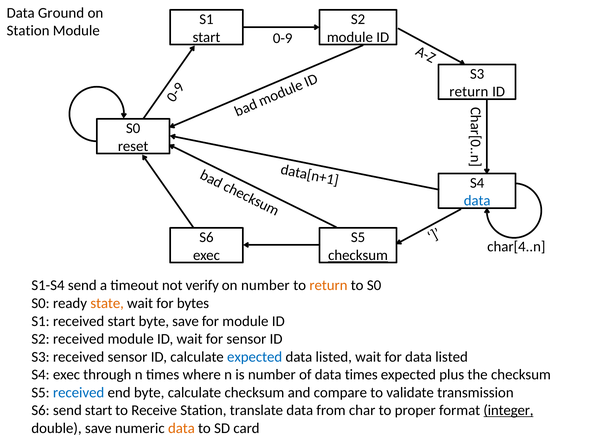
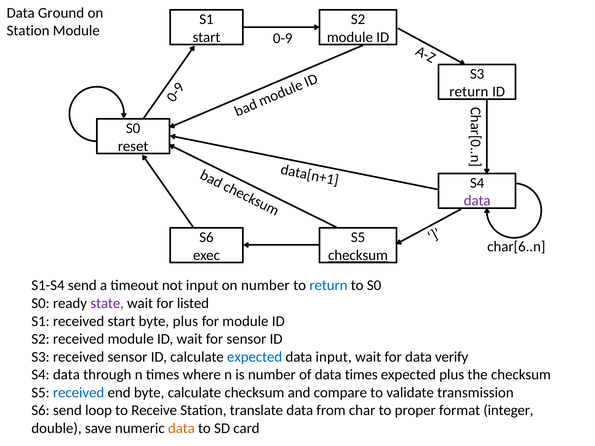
data colour: blue -> purple (477, 201)
char[4..n: char[4..n -> char[6..n (516, 247)
not verify: verify -> input (202, 286)
return colour: orange -> blue (328, 286)
state colour: orange -> purple (107, 303)
bytes: bytes -> listed (193, 303)
byte save: save -> plus (185, 321)
listed: listed -> input (334, 357)
for data listed: listed -> verify (452, 357)
exec: exec -> data (66, 375)
send start: start -> loop (99, 411)
integer underline: present -> none (508, 411)
